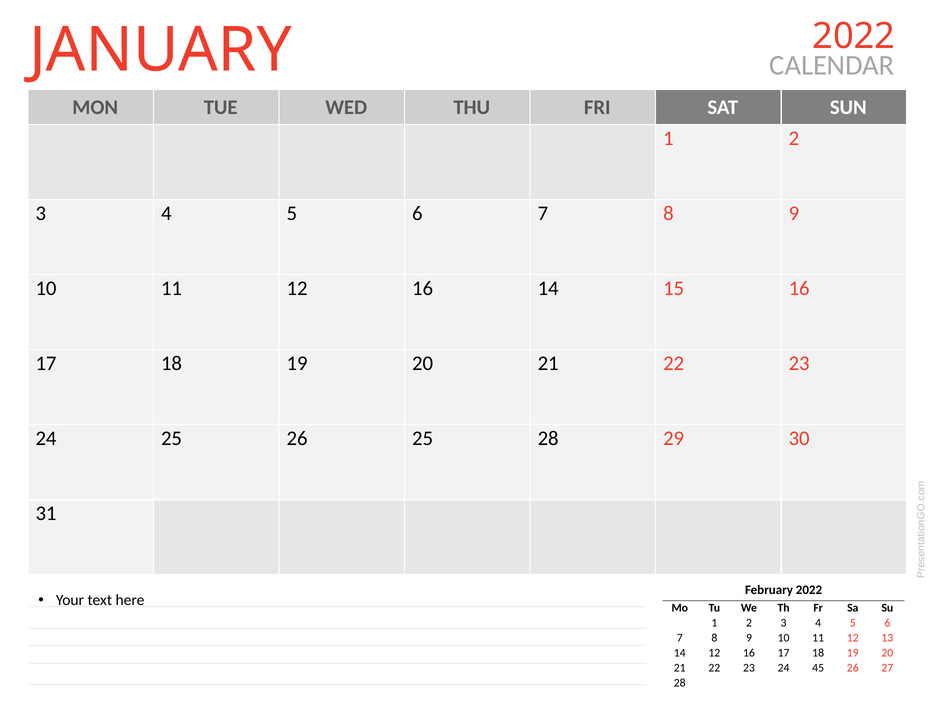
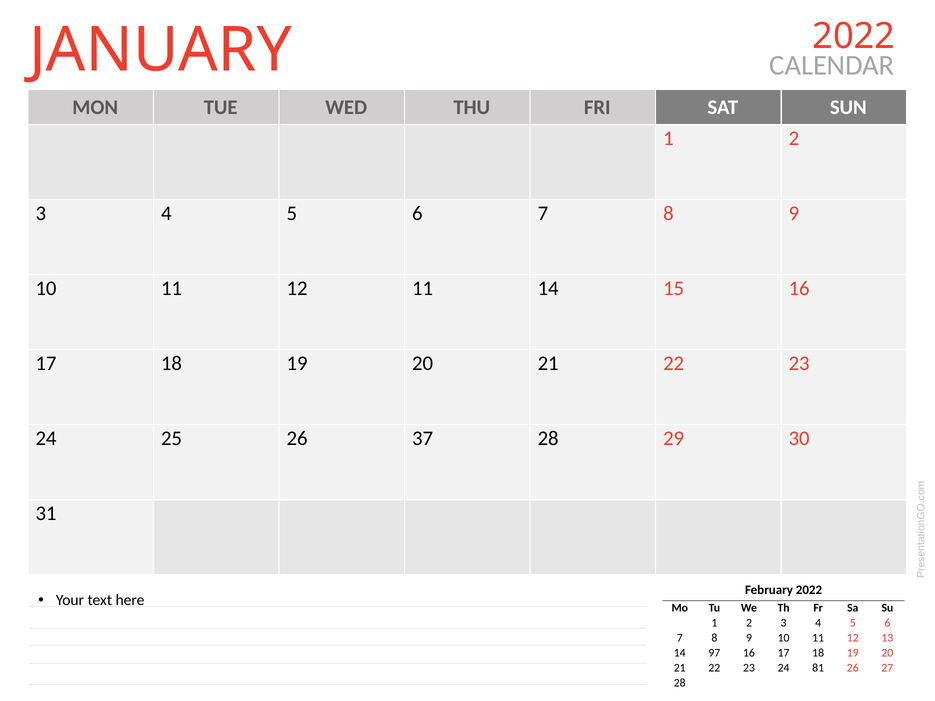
11 12 16: 16 -> 11 (423, 289)
26 25: 25 -> 37 (423, 439)
14 12: 12 -> 97 (714, 653)
45: 45 -> 81 (818, 668)
